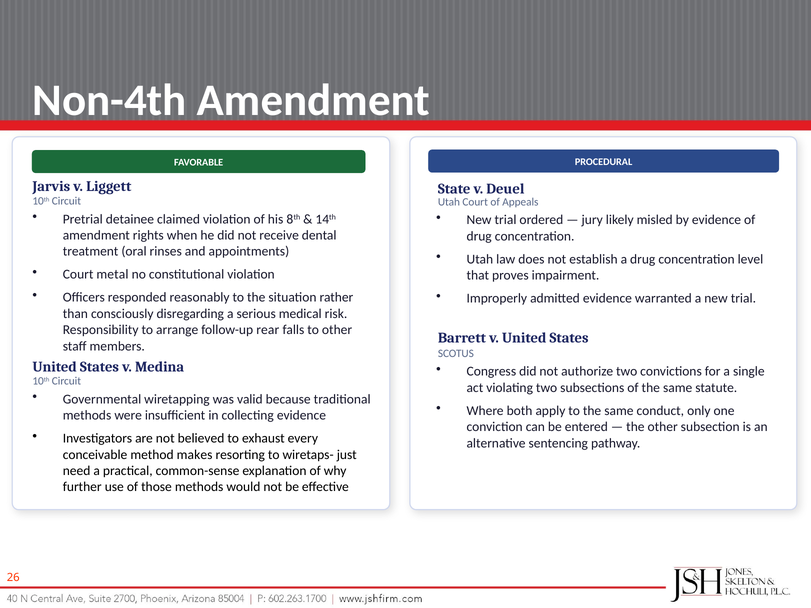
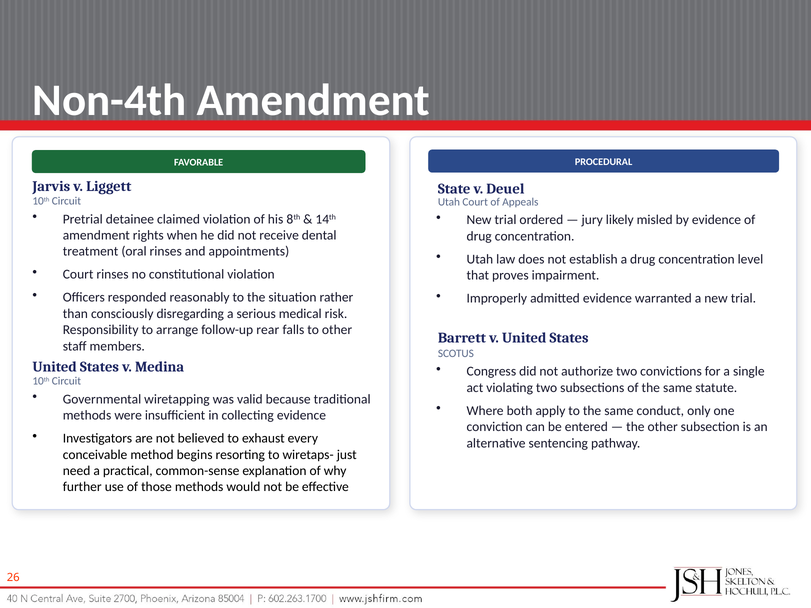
Court metal: metal -> rinses (113, 275)
makes: makes -> begins (195, 455)
